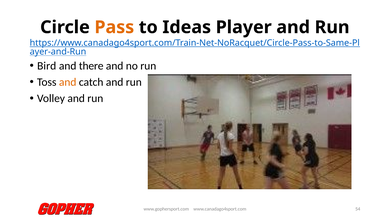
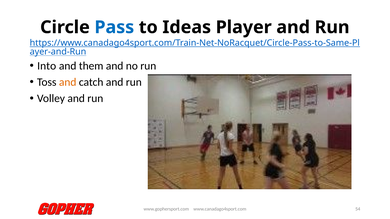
Pass colour: orange -> blue (114, 27)
Bird: Bird -> Into (47, 66)
there: there -> them (91, 66)
